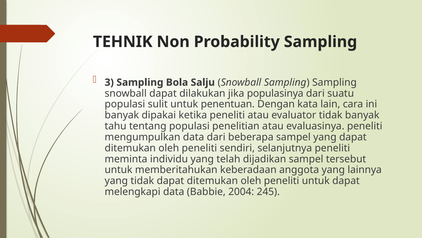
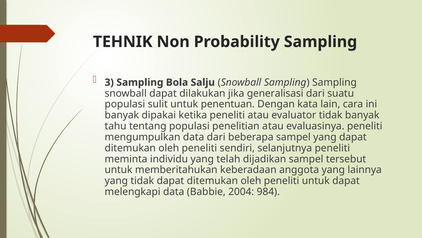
populasinya: populasinya -> generalisasi (275, 93)
245: 245 -> 984 (268, 191)
